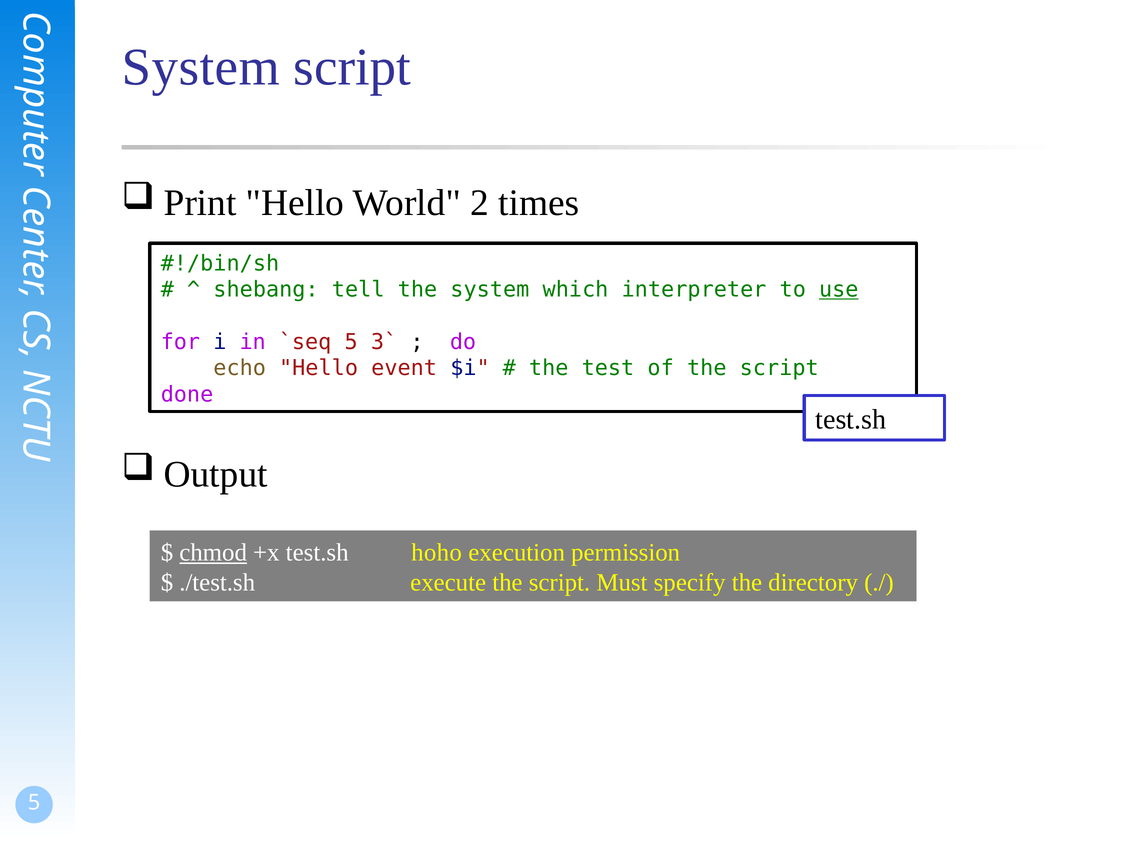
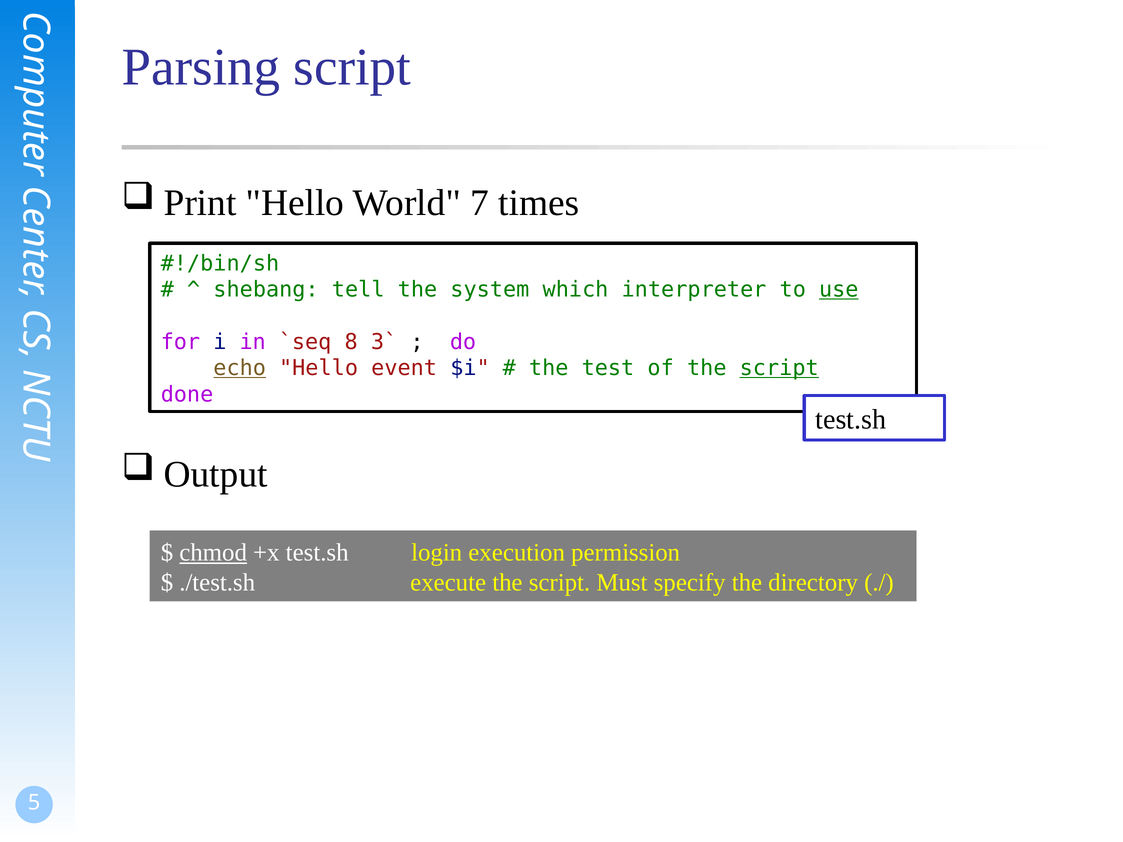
System: System -> Parsing (201, 67)
2: 2 -> 7 (479, 203)
5: 5 -> 8 (351, 342)
echo underline: none -> present (240, 368)
script underline: none -> present (779, 368)
hoho: hoho -> login (437, 553)
